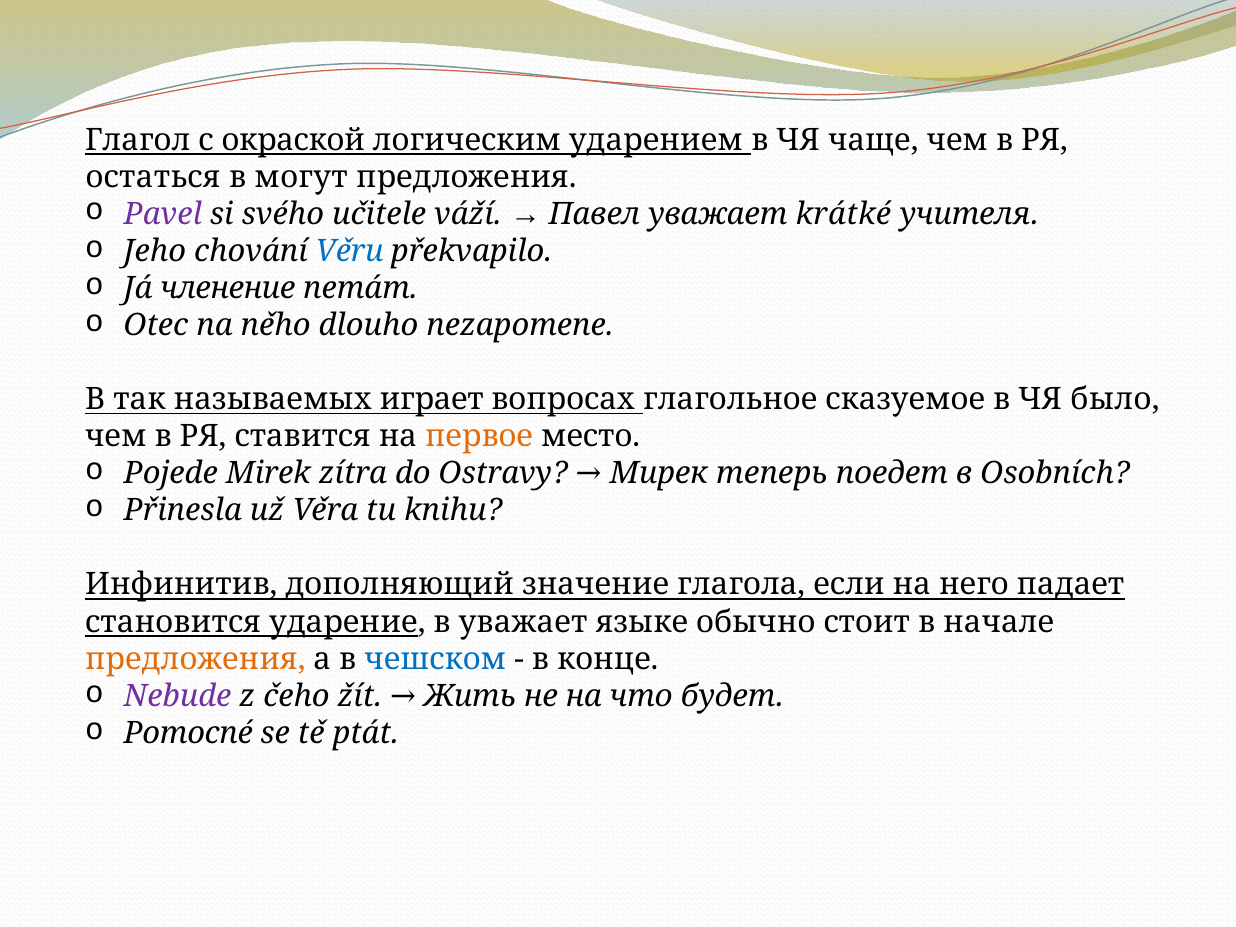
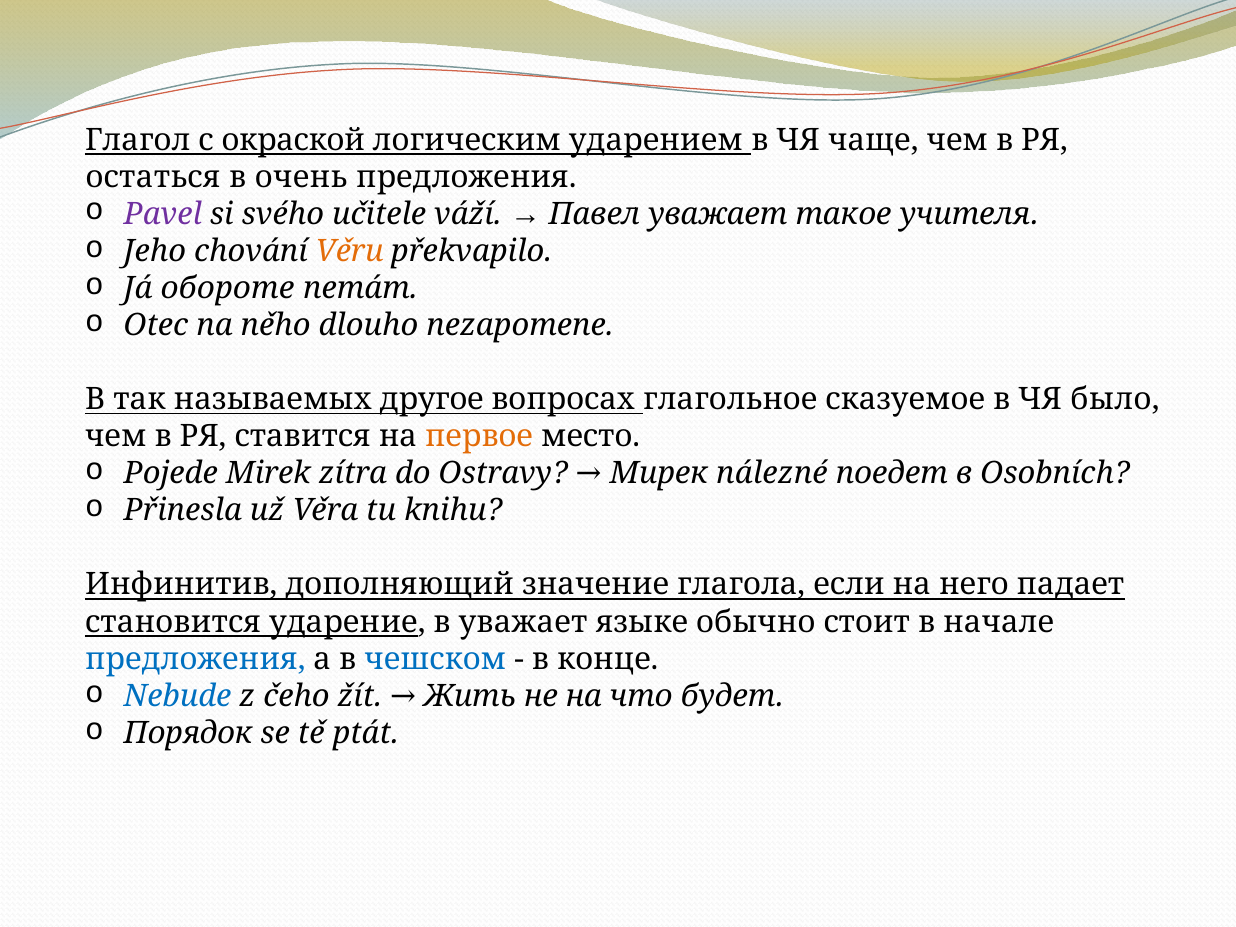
могут: могут -> очень (301, 177)
krátké: krátké -> такое (844, 214)
Věru colour: blue -> orange (350, 251)
членение: членение -> обороте (228, 288)
играет: играет -> другое (432, 399)
теперь: теперь -> nálezné (772, 474)
предложения colour: orange -> blue (195, 659)
Nebude colour: purple -> blue (178, 696)
Pomocné: Pomocné -> Порядок (188, 733)
